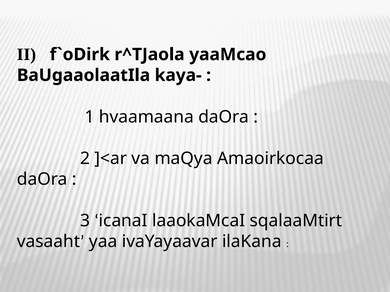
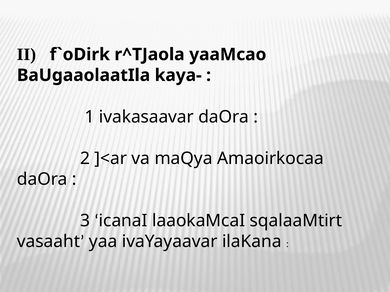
hvaamaana: hvaamaana -> ivakasaavar (146, 117)
